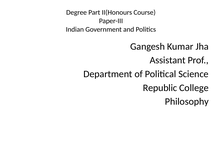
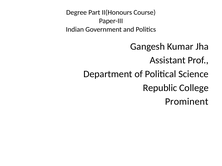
Philosophy: Philosophy -> Prominent (187, 102)
